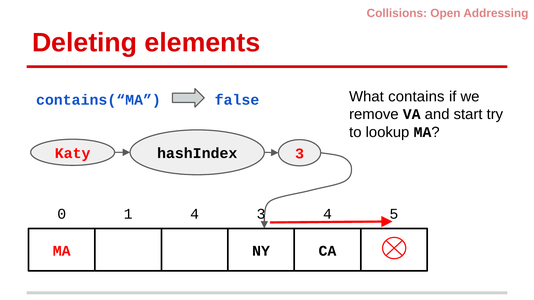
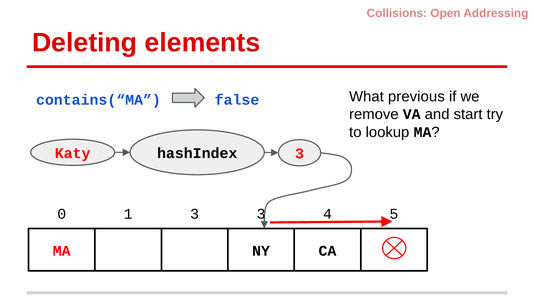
contains: contains -> previous (416, 97)
1 4: 4 -> 3 (195, 214)
